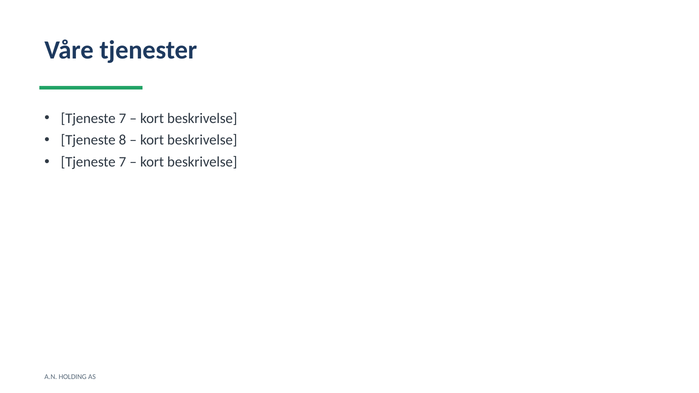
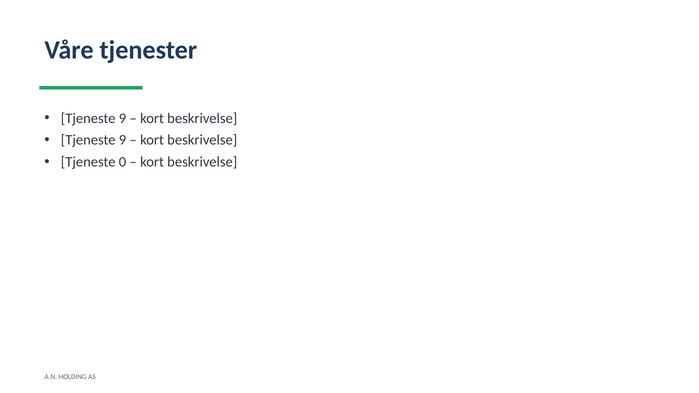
7: 7 -> 9 (123, 118)
8: 8 -> 9 (123, 140)
7: 7 -> 0 (123, 162)
